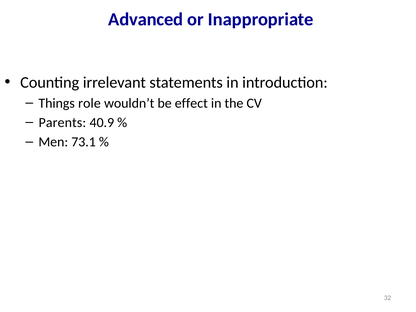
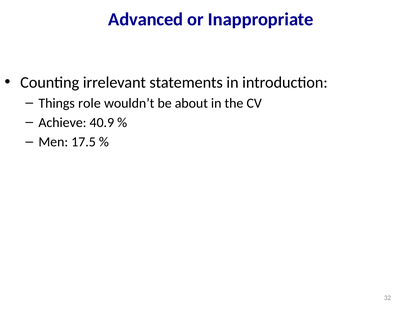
effect: effect -> about (191, 103)
Parents: Parents -> Achieve (62, 122)
73.1: 73.1 -> 17.5 (84, 142)
